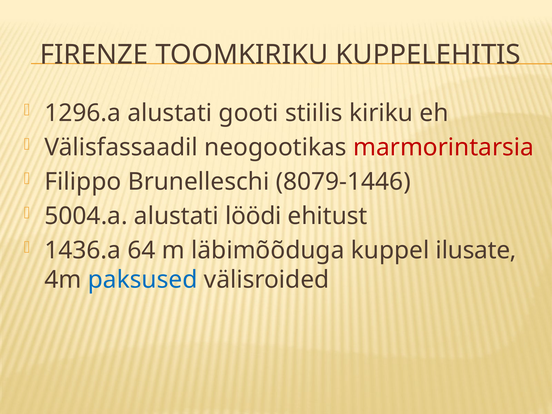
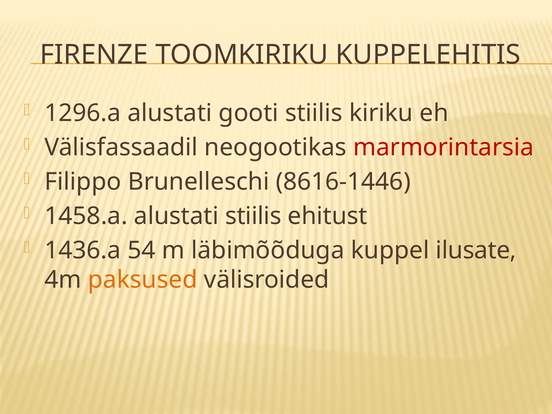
8079-1446: 8079-1446 -> 8616-1446 (343, 182)
5004.a: 5004.a -> 1458.a (86, 216)
alustati löödi: löödi -> stiilis (253, 216)
64: 64 -> 54 (141, 250)
paksused colour: blue -> orange (143, 280)
